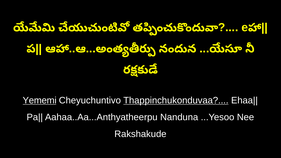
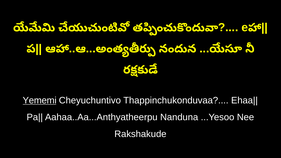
Thappinchukonduvaa underline: present -> none (176, 100)
